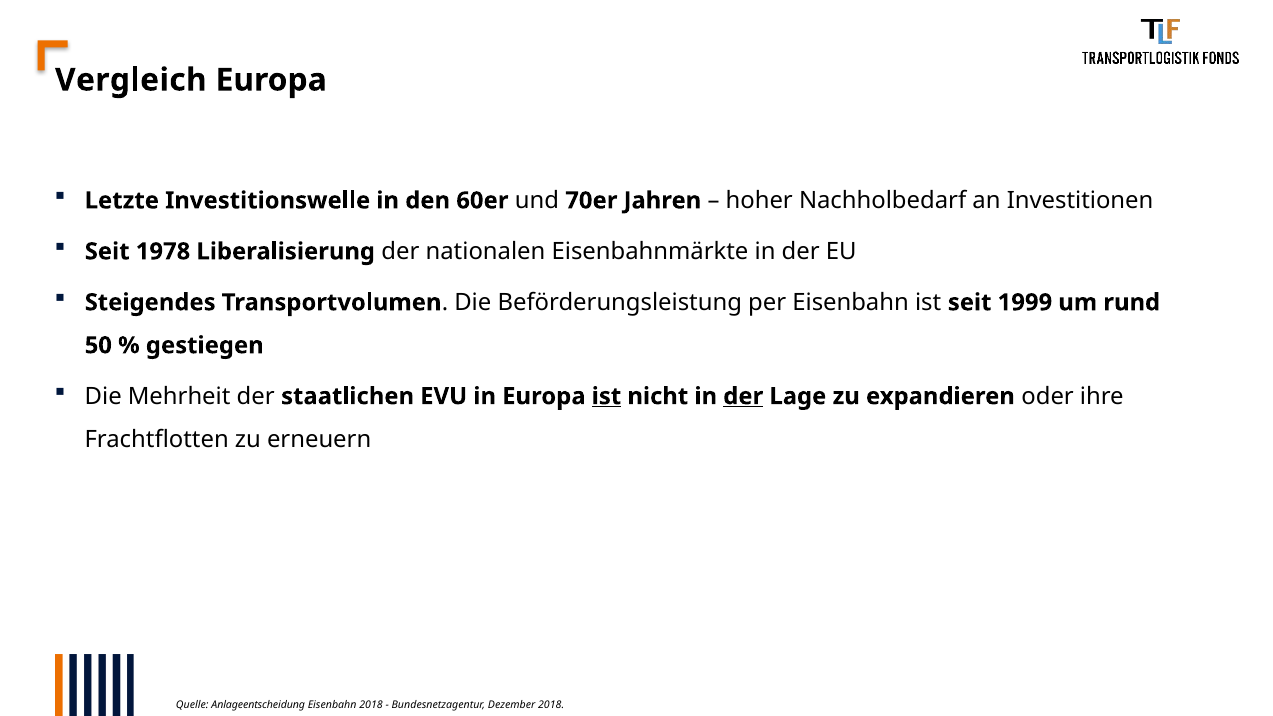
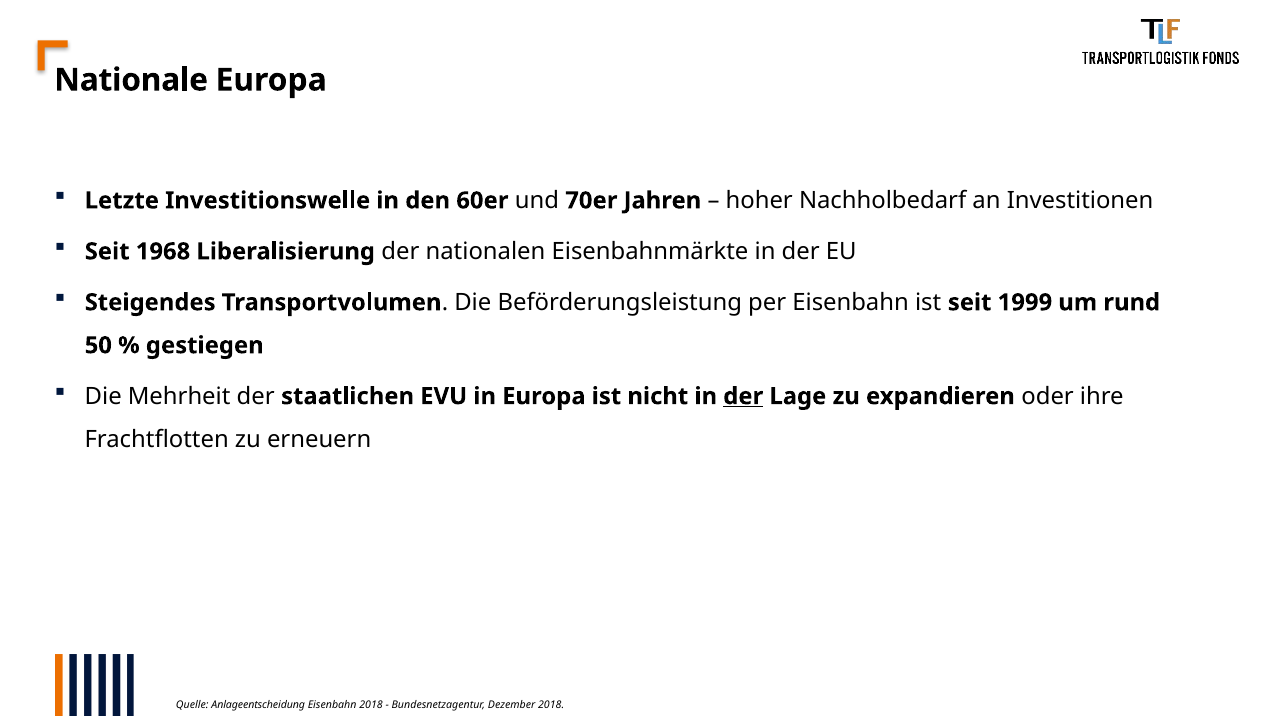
Vergleich: Vergleich -> Nationale (131, 80)
1978: 1978 -> 1968 (163, 252)
ist underline: present -> none (606, 396)
